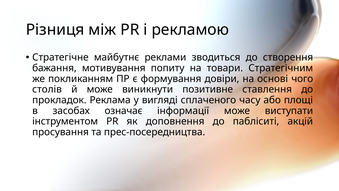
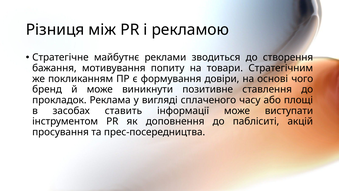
столів: столів -> бренд (47, 89)
означає: означає -> ставить (123, 111)
